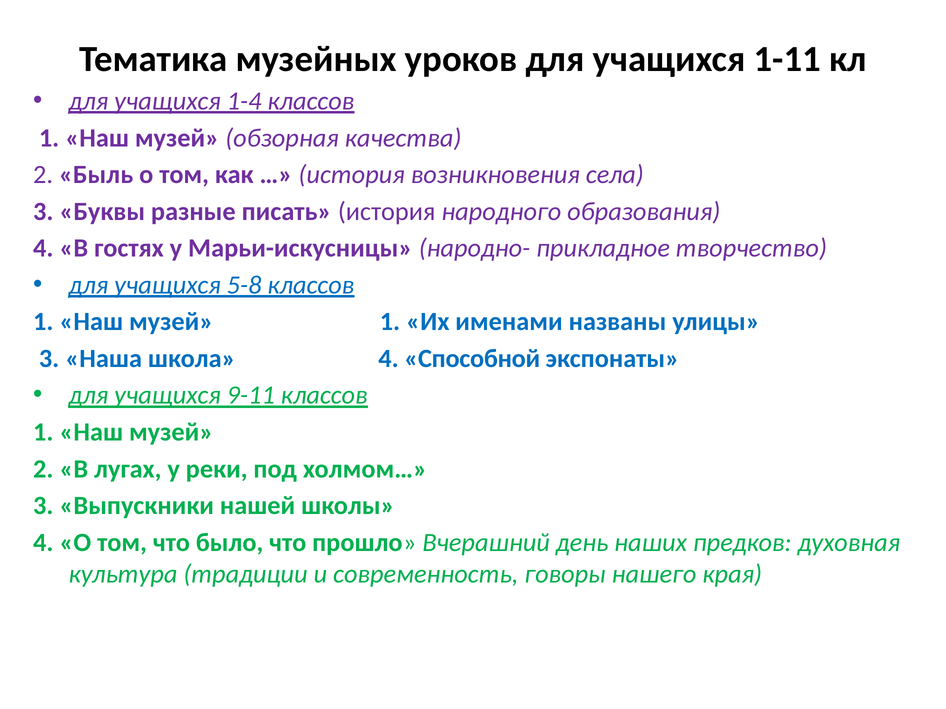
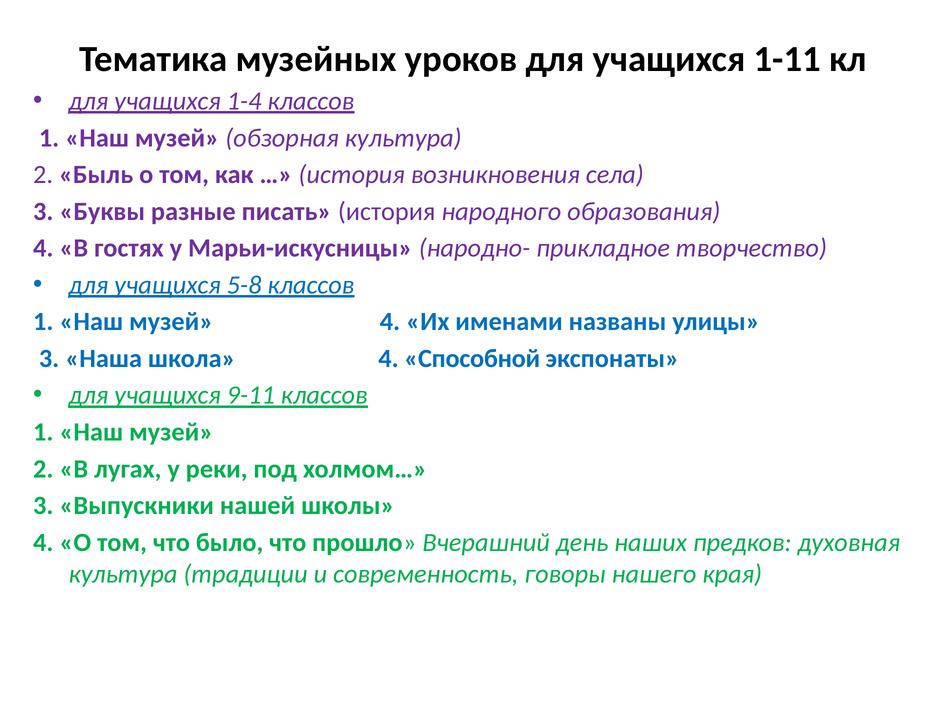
обзорная качества: качества -> культура (403, 138)
музей 1: 1 -> 4 (390, 322)
